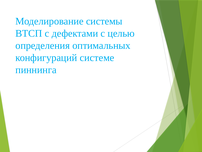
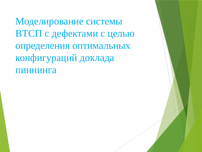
системе: системе -> доклада (97, 58)
